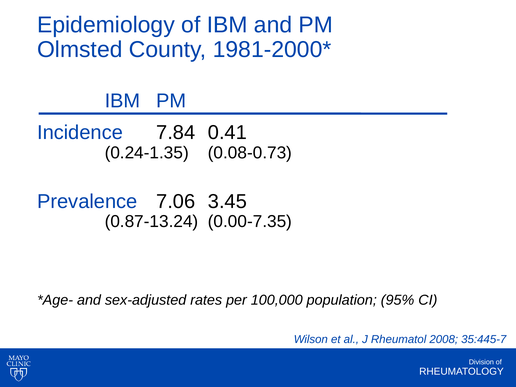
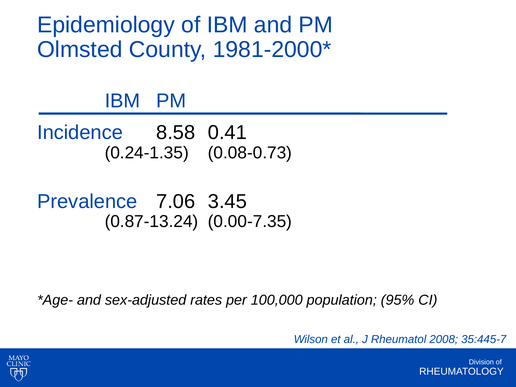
7.84: 7.84 -> 8.58 (176, 133)
